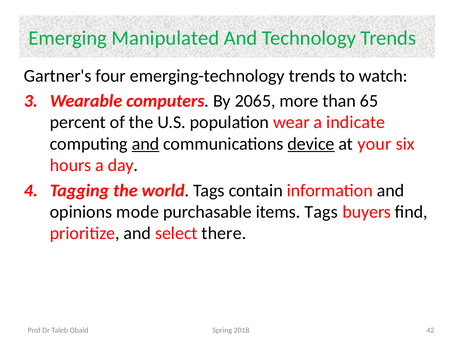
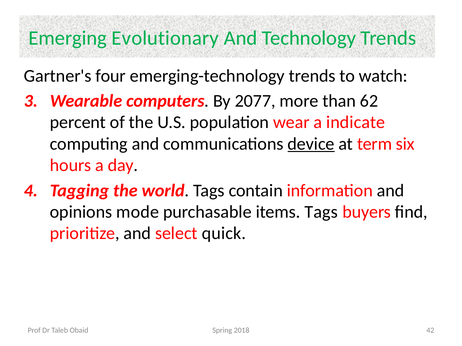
Manipulated: Manipulated -> Evolutionary (165, 38)
2065: 2065 -> 2077 (255, 101)
65: 65 -> 62 (369, 101)
and underline: present -> none (145, 144)
your: your -> term (375, 144)
there: there -> quick (224, 234)
